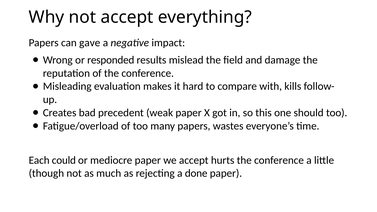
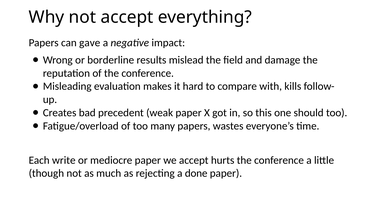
responded: responded -> borderline (111, 60)
could: could -> write (64, 160)
